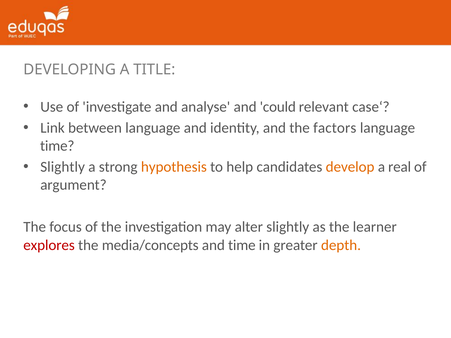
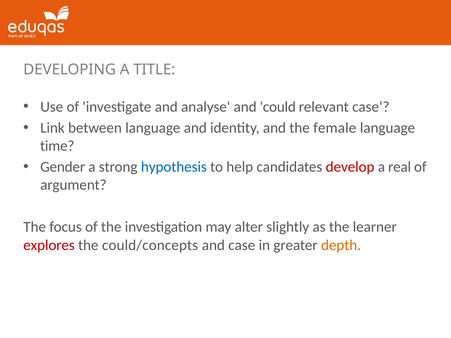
factors: factors -> female (335, 128)
Slightly: Slightly -> Gender (63, 167)
hypothesis colour: orange -> blue (174, 167)
develop colour: orange -> red (350, 167)
media/concepts: media/concepts -> could/concepts (150, 245)
and time: time -> case (242, 245)
